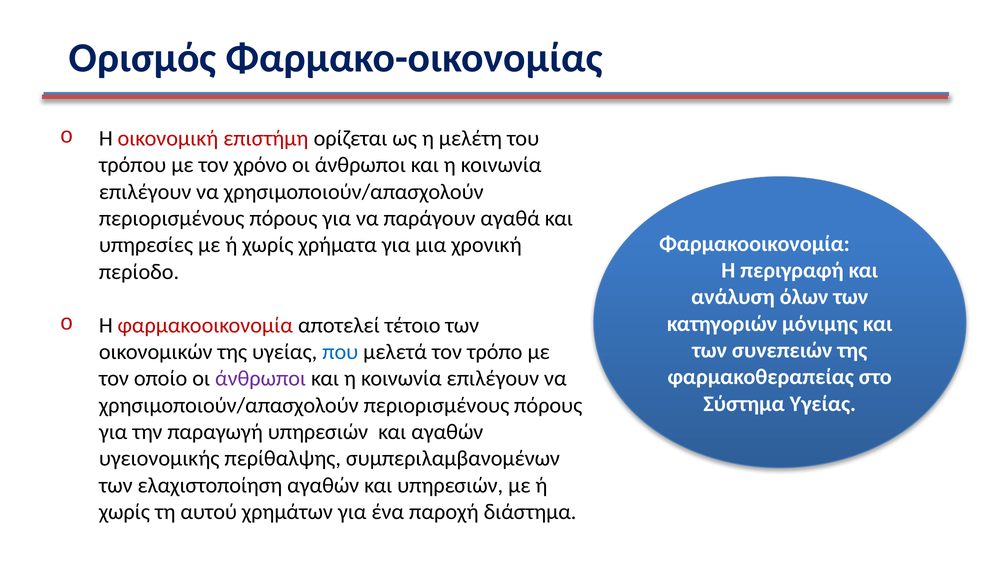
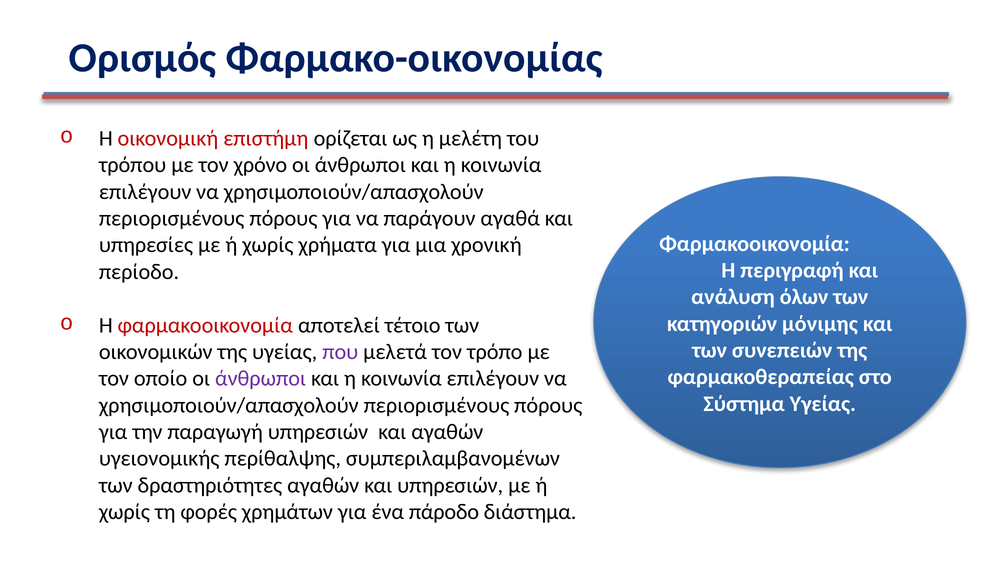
που colour: blue -> purple (340, 352)
ελαχιστοποίηση: ελαχιστοποίηση -> δραστηριότητες (210, 486)
αυτού: αυτού -> φορές (209, 513)
παροχή: παροχή -> πάροδο (444, 513)
